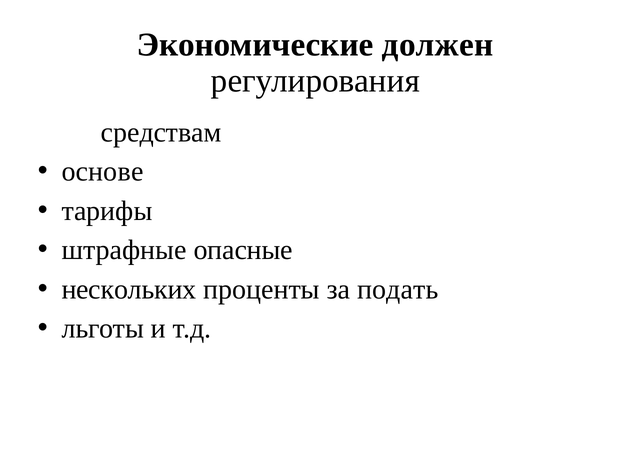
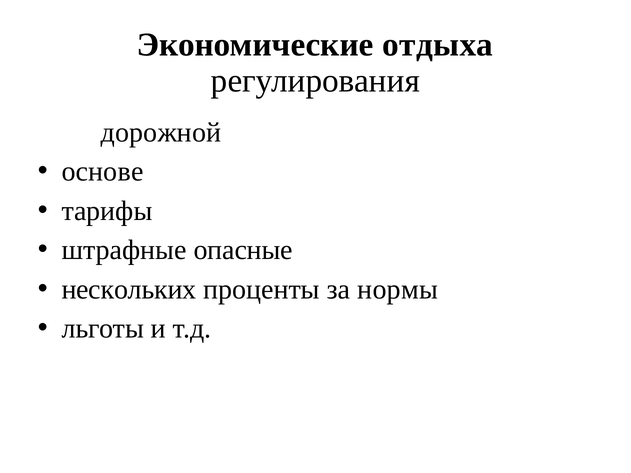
должен: должен -> отдыха (438, 45)
средствам: средствам -> дорожной (161, 132)
подать: подать -> нормы (398, 289)
